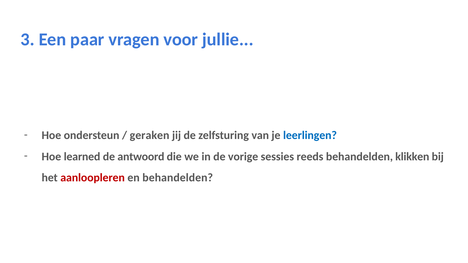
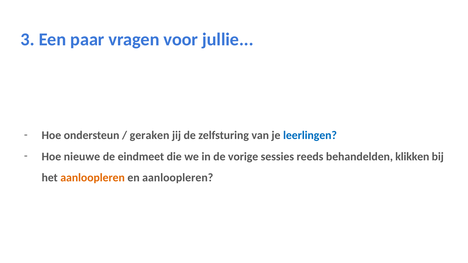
learned: learned -> nieuwe (82, 157)
antwoord: antwoord -> eindmeet (141, 157)
aanloopleren colour: red -> orange (93, 178)
en behandelden: behandelden -> aanloopleren (178, 178)
